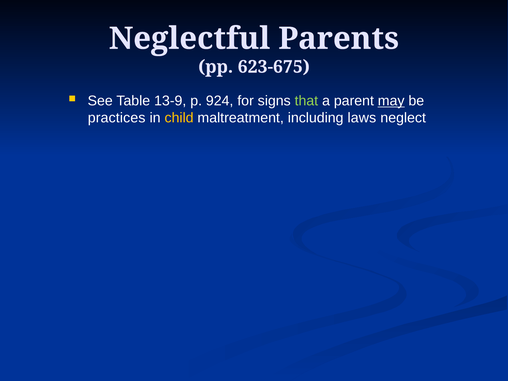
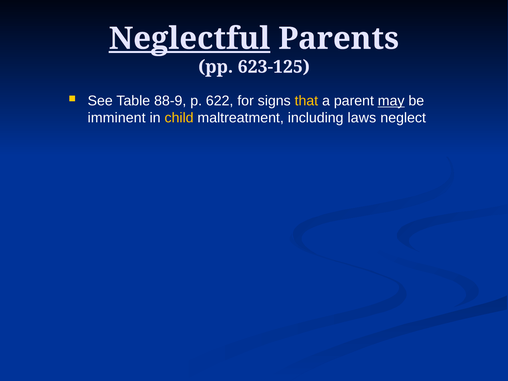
Neglectful underline: none -> present (190, 39)
623-675: 623-675 -> 623-125 (274, 67)
13-9: 13-9 -> 88-9 (170, 101)
924: 924 -> 622 (220, 101)
that colour: light green -> yellow (306, 101)
practices: practices -> imminent (117, 118)
